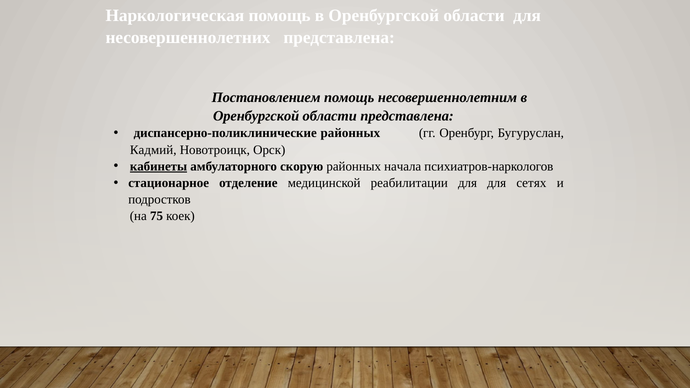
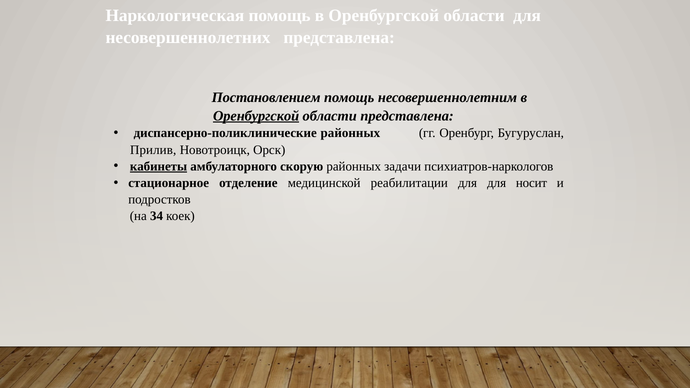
Оренбургской underline: none -> present (256, 116)
Кадмий: Кадмий -> Прилив (153, 150)
начала: начала -> задачи (403, 166)
сетях: сетях -> носит (532, 183)
75: 75 -> 34 (157, 216)
